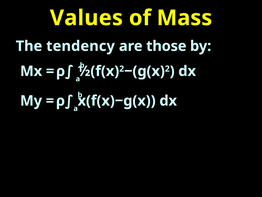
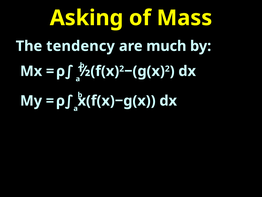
Values: Values -> Asking (87, 18)
those: those -> much (166, 46)
